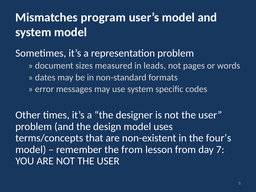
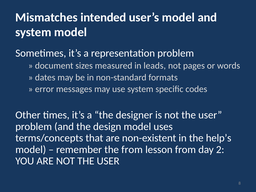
program: program -> intended (103, 17)
four’s: four’s -> help’s (219, 138)
7: 7 -> 2 (220, 150)
